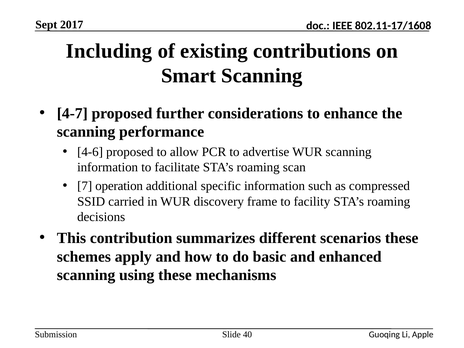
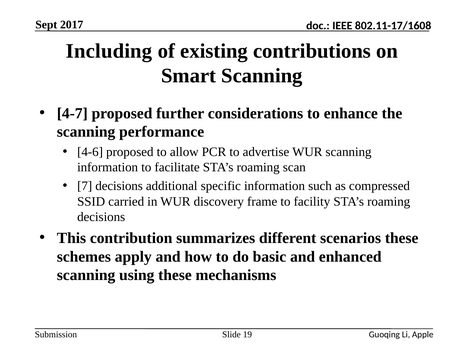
7 operation: operation -> decisions (119, 186)
40: 40 -> 19 (247, 335)
